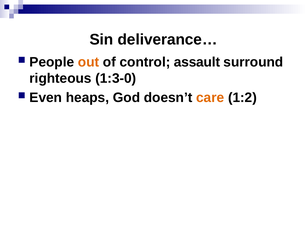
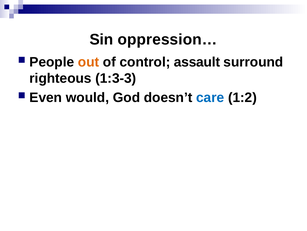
deliverance…: deliverance… -> oppression… (167, 39)
1:3-0: 1:3-0 -> 1:3-3 (116, 78)
heaps: heaps -> would (87, 97)
care colour: orange -> blue (210, 97)
